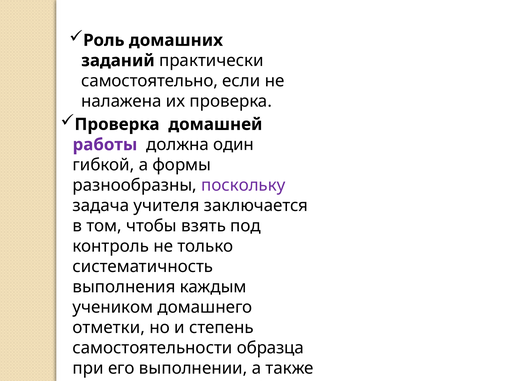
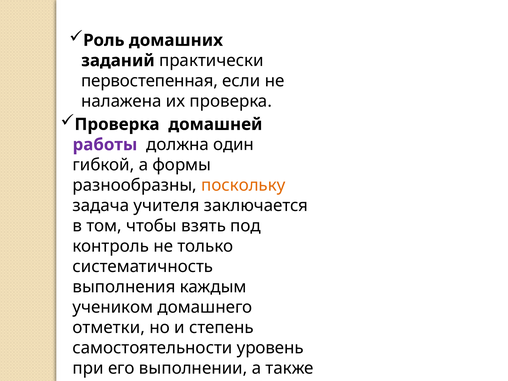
самостоятельно: самостоятельно -> первостепенная (150, 81)
поскольку colour: purple -> orange (243, 185)
самостоятельности образца: образца -> уровень (270, 348)
